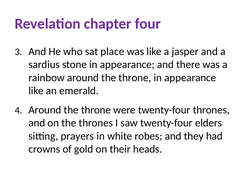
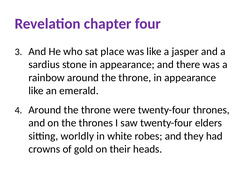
prayers: prayers -> worldly (77, 136)
